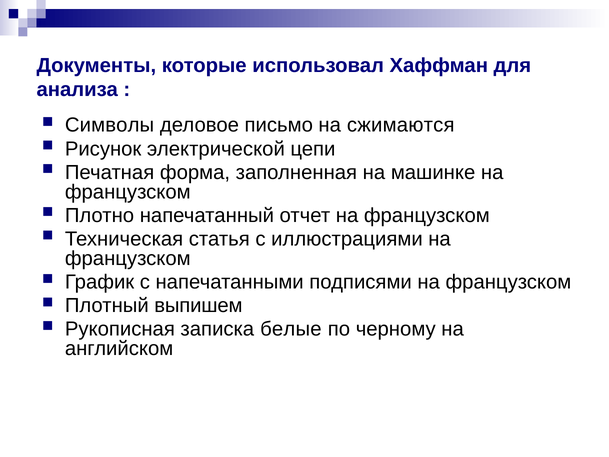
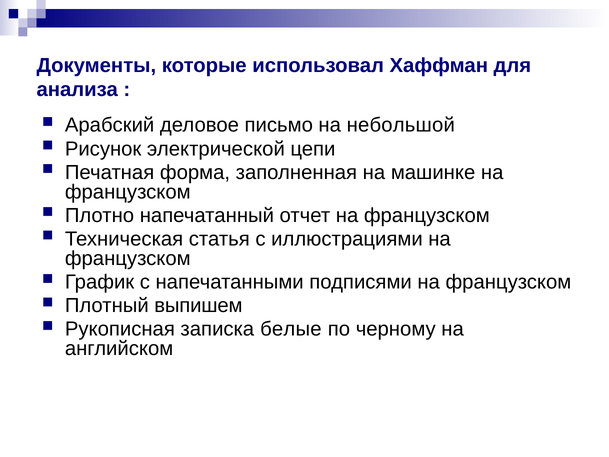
Символы: Символы -> Арабский (110, 125)
сжимаются: сжимаются -> небольшой (401, 125)
